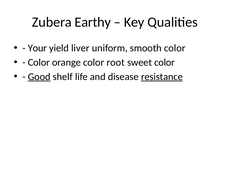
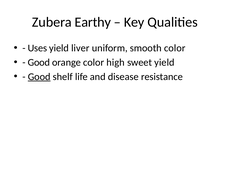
Your: Your -> Uses (37, 48)
Color: Color -> Good (39, 63)
root: root -> high (116, 63)
sweet color: color -> yield (164, 63)
resistance underline: present -> none (162, 77)
